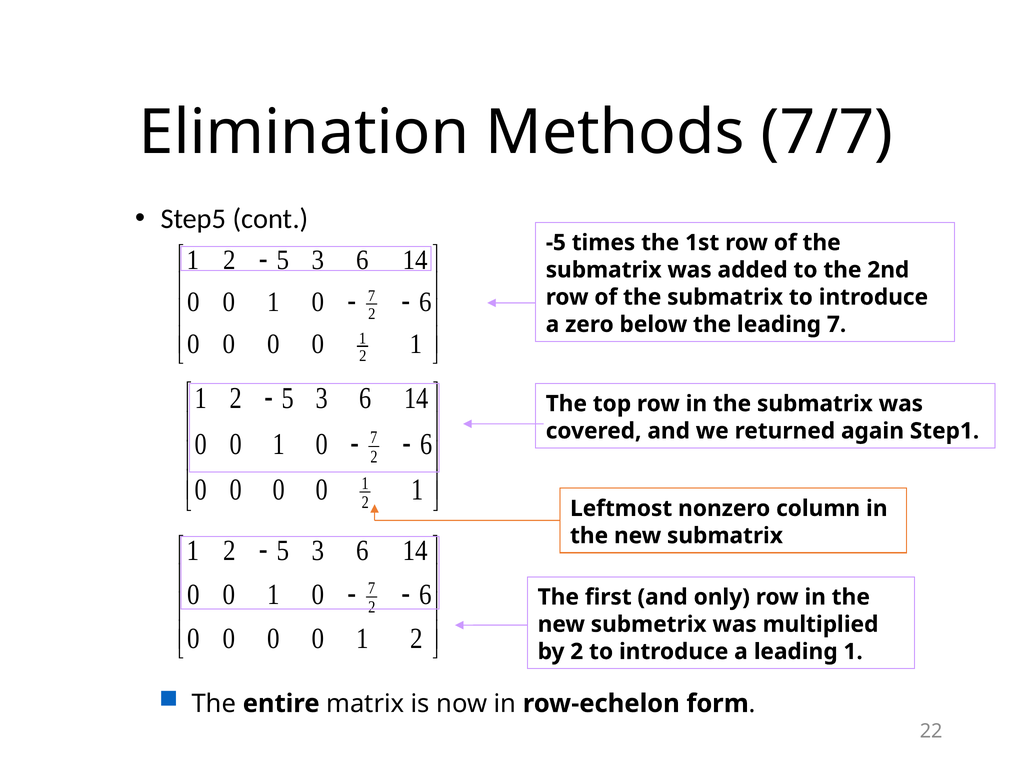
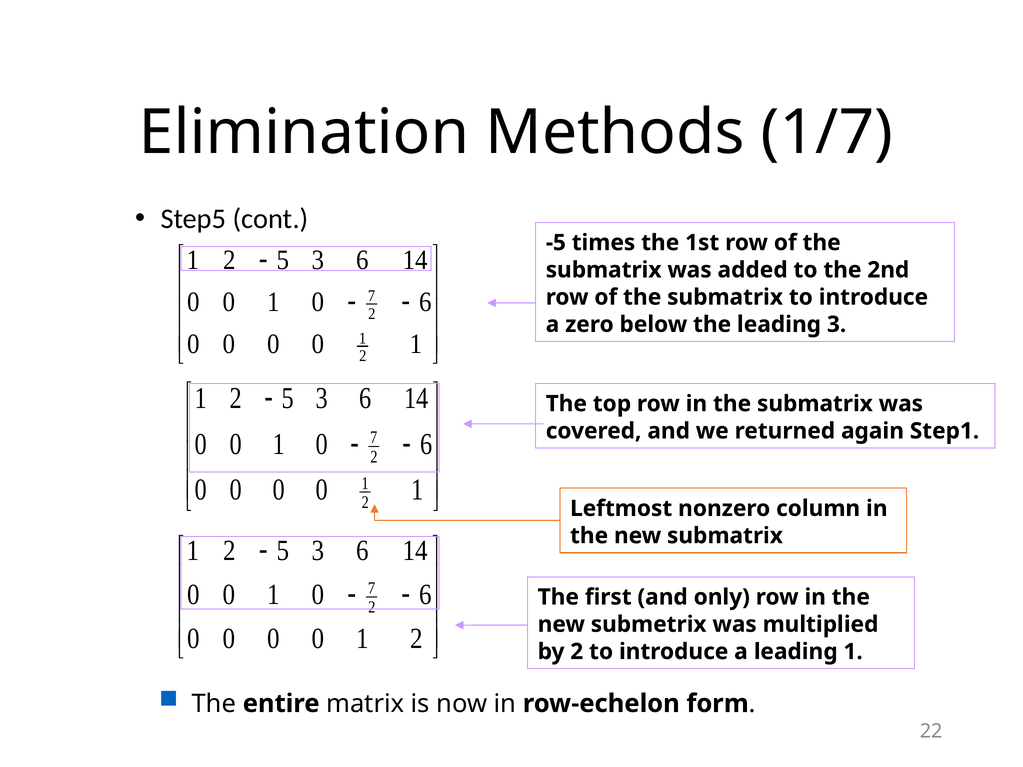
7/7: 7/7 -> 1/7 (827, 133)
leading 7: 7 -> 3 (837, 325)
